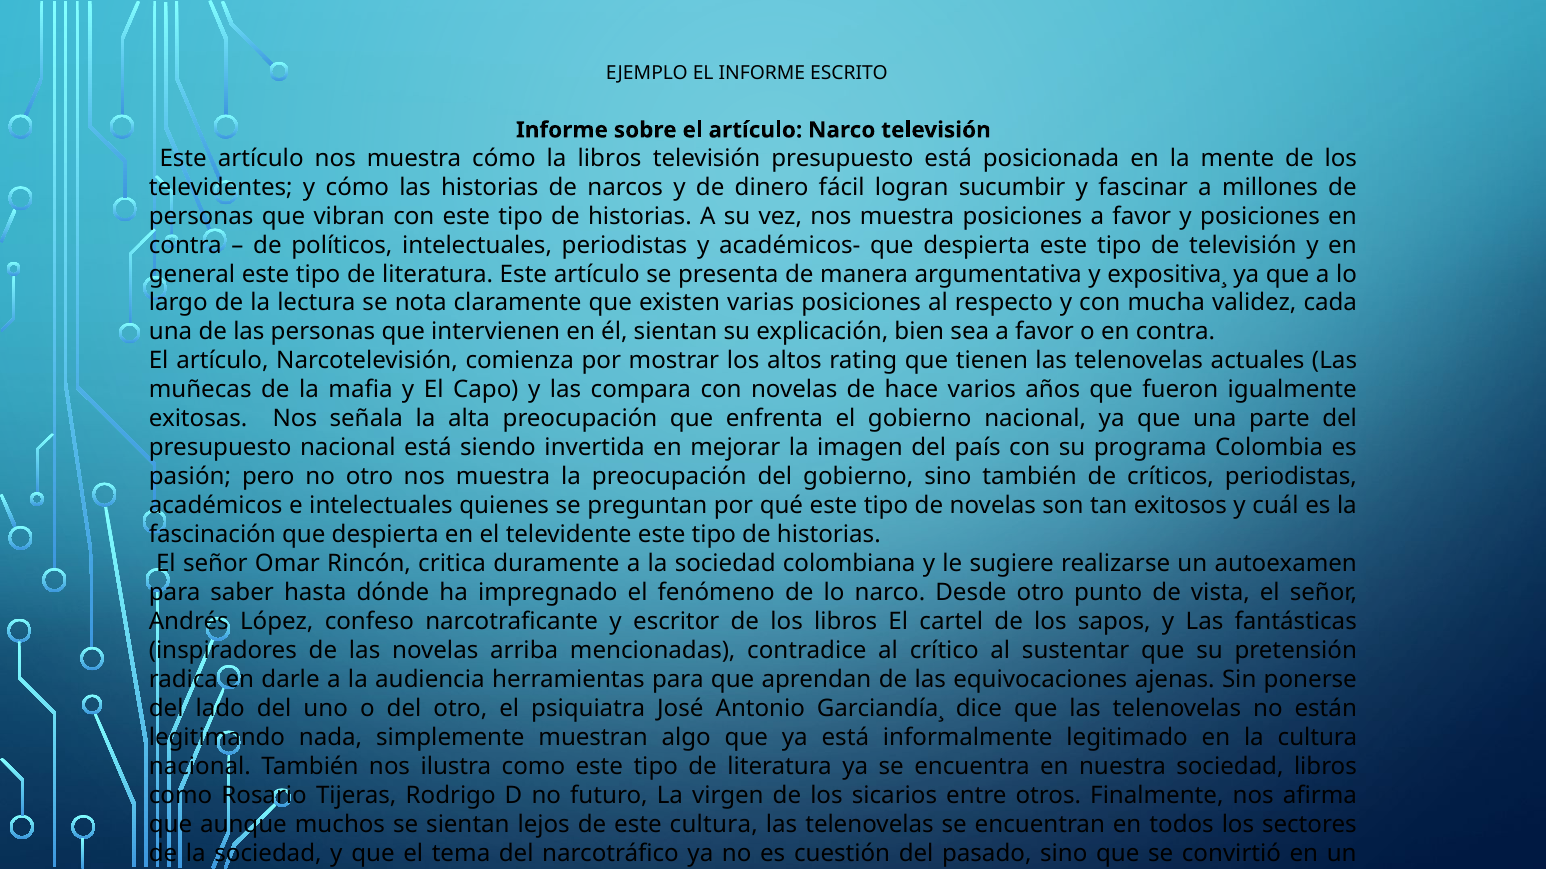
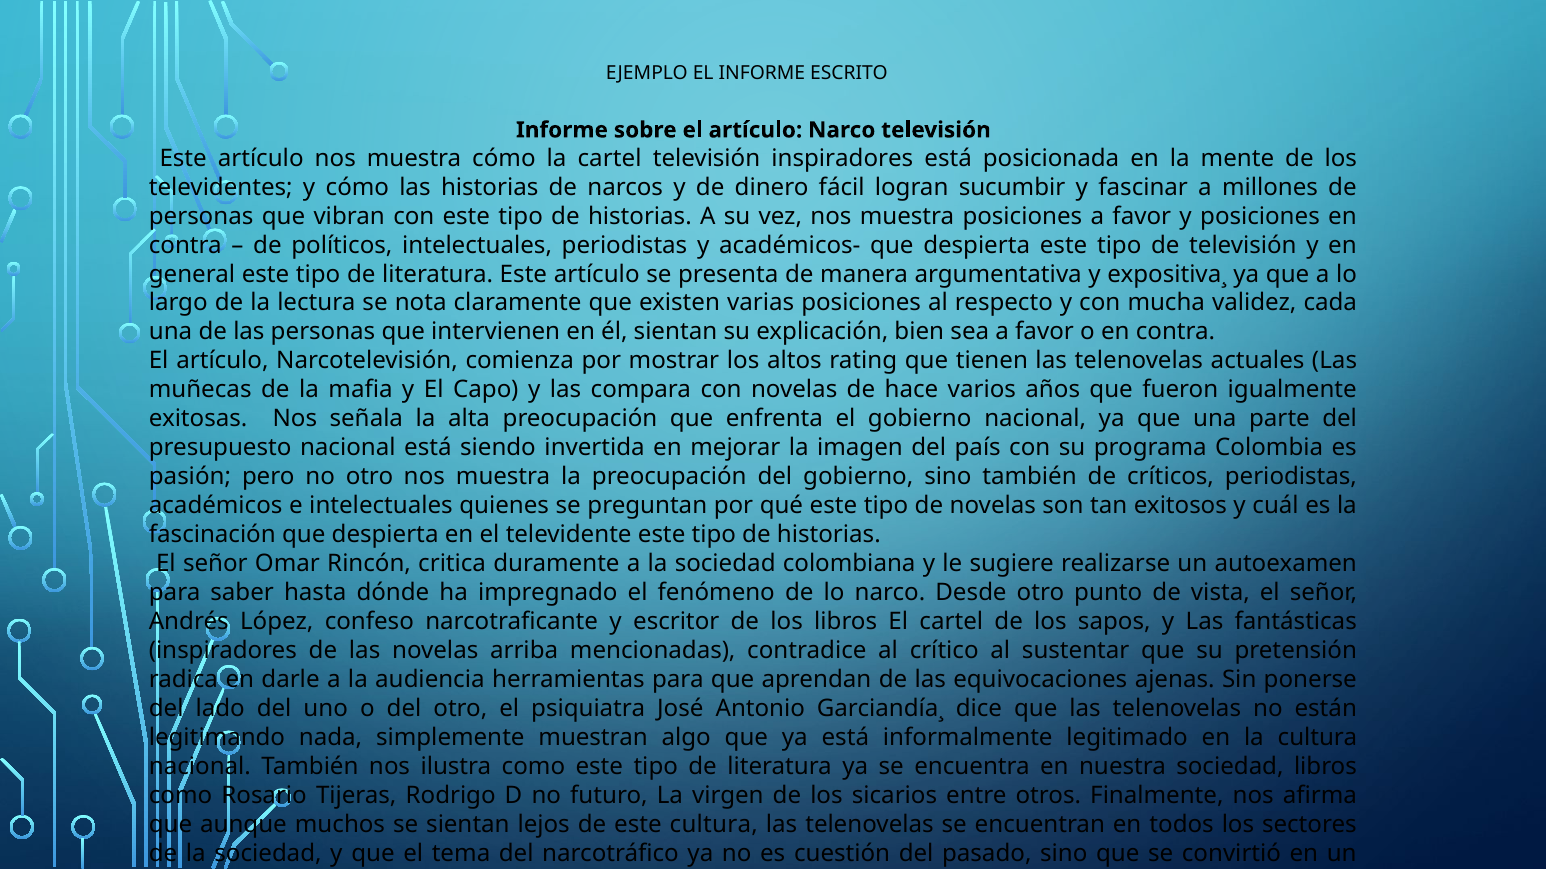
la libros: libros -> cartel (610, 158)
televisión presupuesto: presupuesto -> inspiradores (842, 158)
